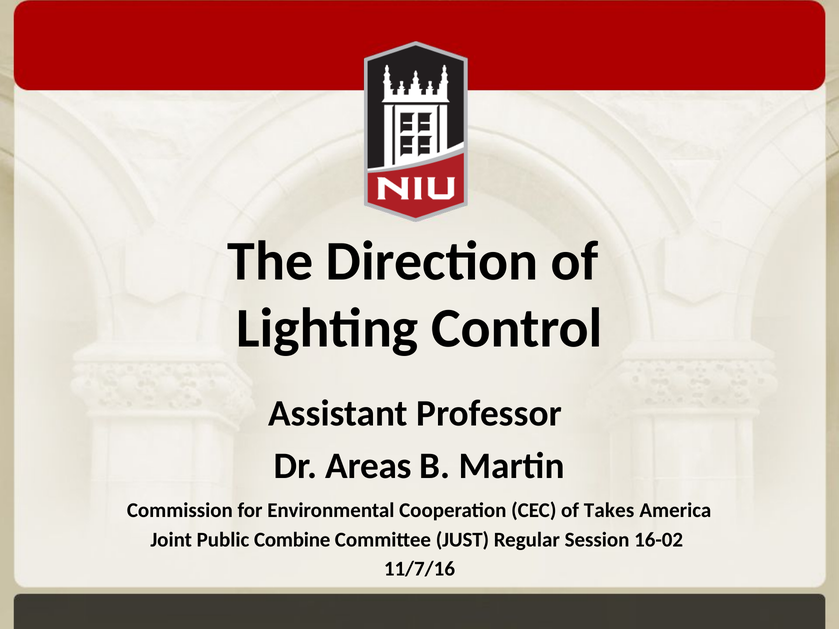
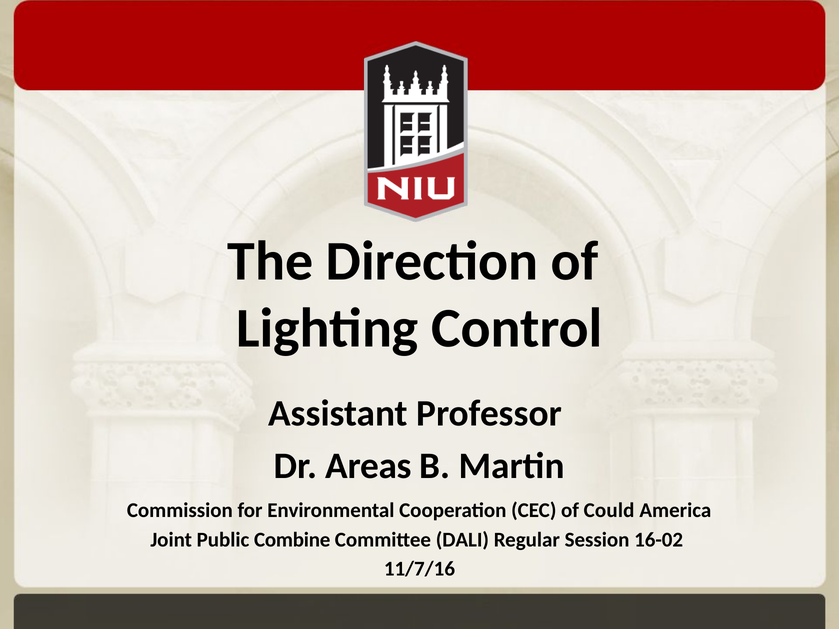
Takes: Takes -> Could (609, 510)
JUST: JUST -> DALI (462, 540)
